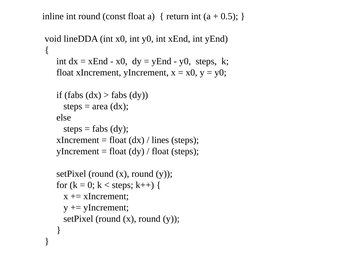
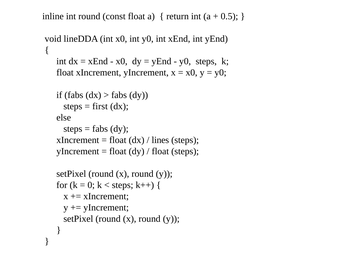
area: area -> first (100, 107)
